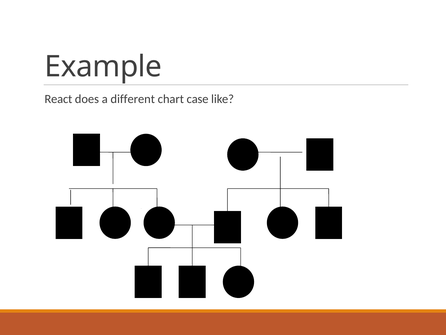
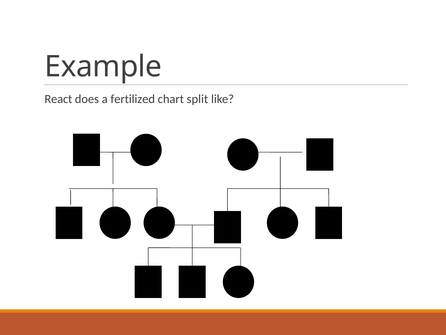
different: different -> fertilized (133, 99)
case: case -> split (197, 99)
